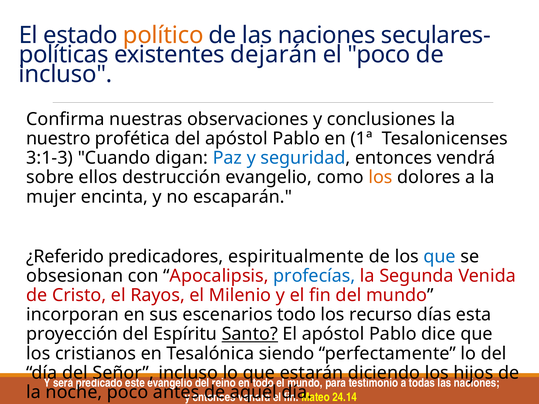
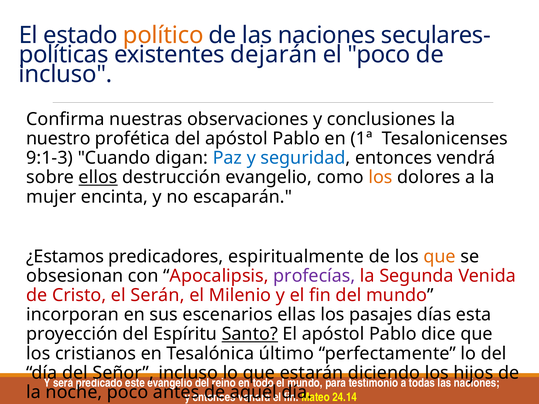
3:1-3: 3:1-3 -> 9:1-3 (50, 158)
ellos underline: none -> present (98, 177)
¿Referido: ¿Referido -> ¿Estamos (65, 257)
que colour: blue -> orange (440, 257)
profecías colour: blue -> purple (314, 276)
Rayos: Rayos -> Serán (157, 295)
escenarios todo: todo -> ellas (297, 315)
recurso: recurso -> pasajes (381, 315)
siendo: siendo -> último (286, 354)
